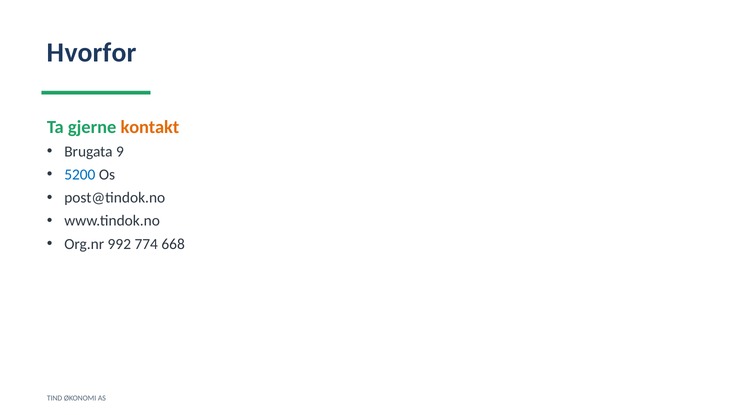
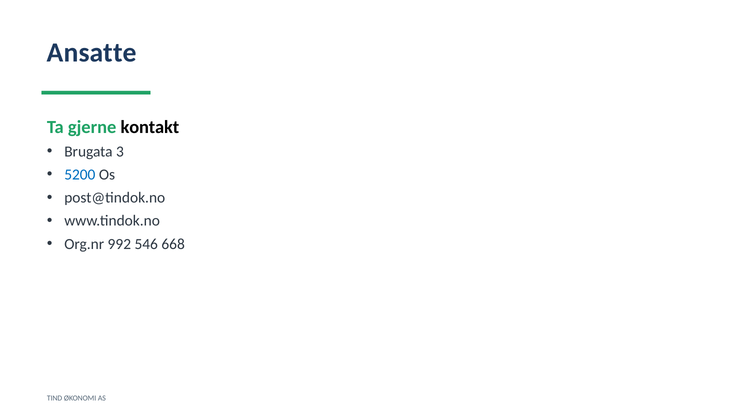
Hvorfor: Hvorfor -> Ansatte (92, 53)
kontakt colour: orange -> black (150, 127)
9: 9 -> 3 (120, 152)
774: 774 -> 546 (146, 244)
